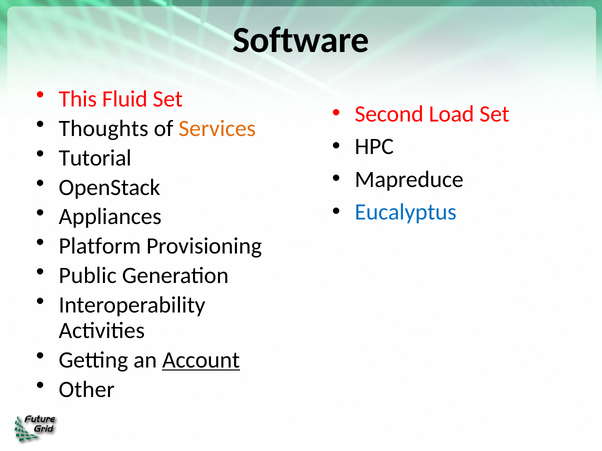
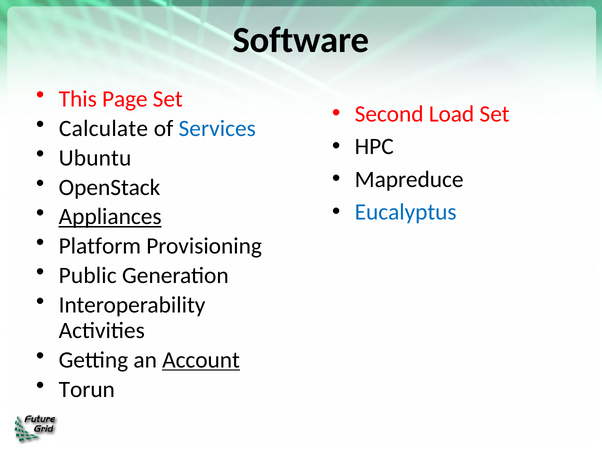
Fluid: Fluid -> Page (125, 99)
Thoughts: Thoughts -> Calculate (104, 128)
Services colour: orange -> blue (217, 128)
Tutorial: Tutorial -> Ubuntu (95, 158)
Appliances underline: none -> present (110, 217)
Other: Other -> Torun (87, 390)
